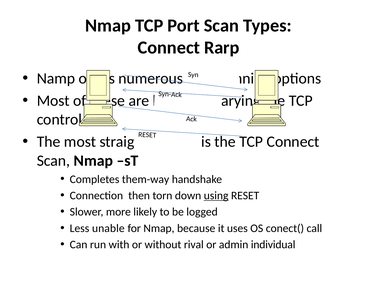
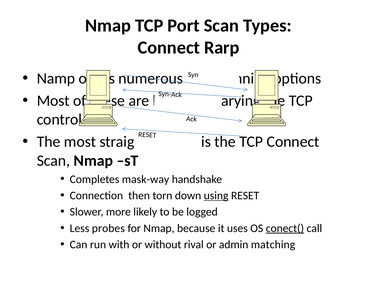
them-way: them-way -> mask-way (146, 179)
unable: unable -> probes (108, 228)
conect( underline: none -> present (285, 228)
individual: individual -> matching (273, 244)
